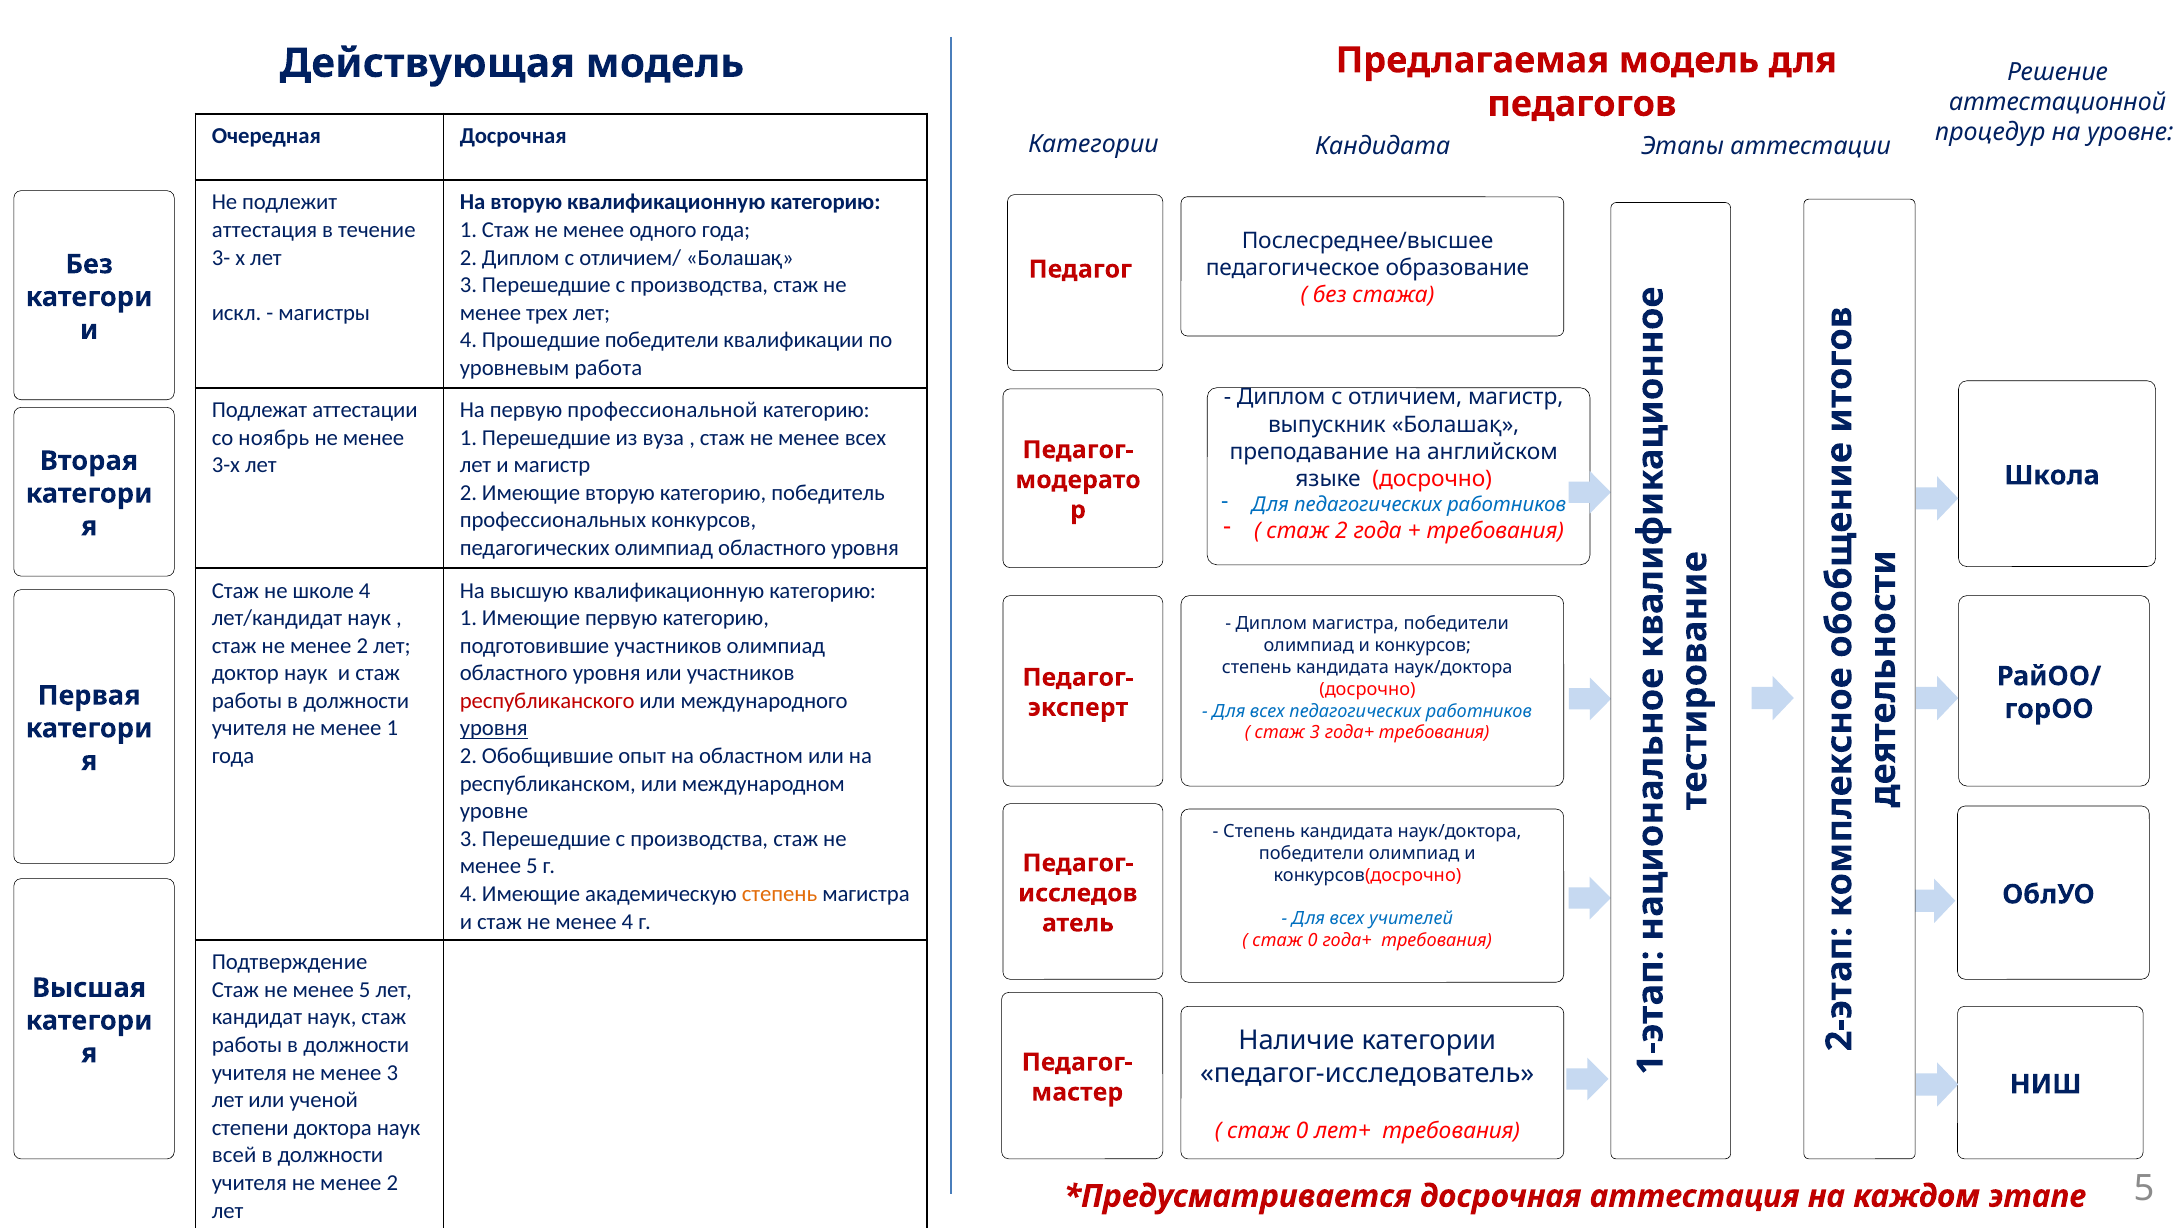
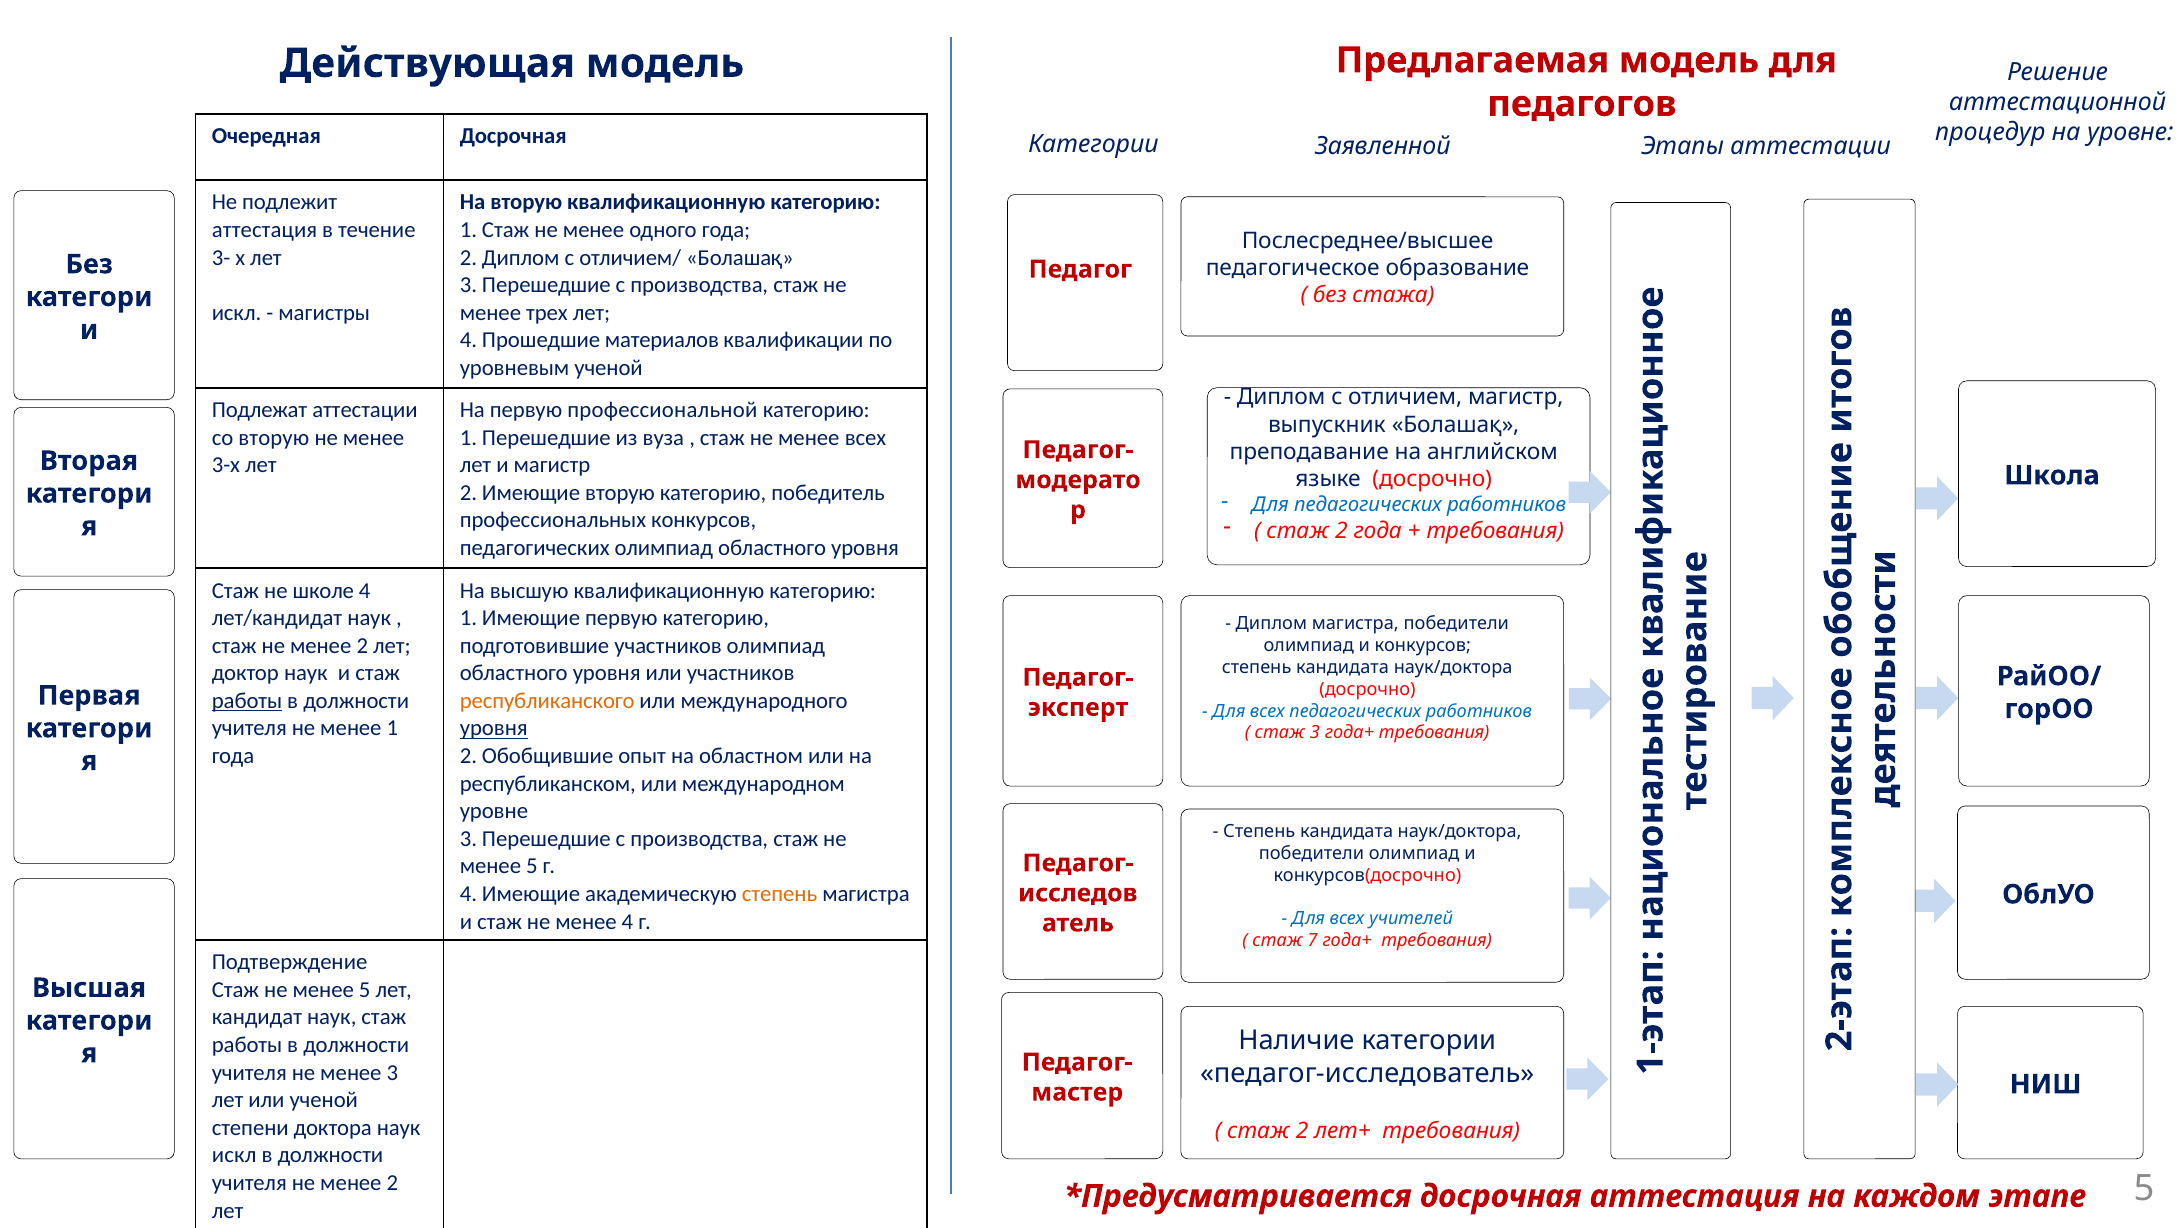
Кандидата: Кандидата -> Заявленной (1383, 146)
Прошедшие победители: победители -> материалов (662, 340)
уровневым работа: работа -> ученой (609, 368)
со ноябрь: ноябрь -> вторую (274, 438)
работы underline: none -> present (247, 701)
республиканского colour: red -> orange (547, 701)
0: 0 -> 7 (1313, 940)
0: 0 -> 2 (1302, 1130)
всей: всей -> искл (234, 1155)
